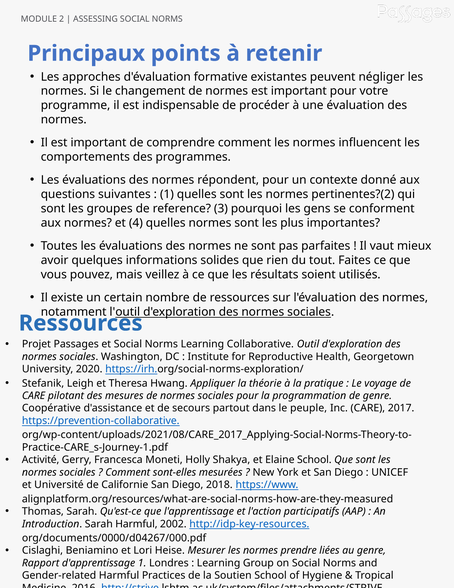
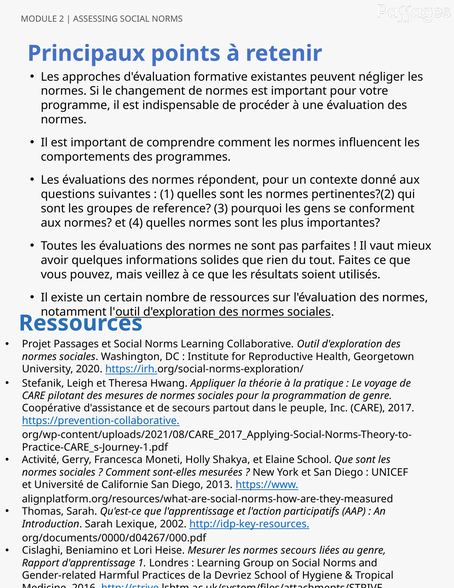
2018: 2018 -> 2013 (219, 484)
Sarah Harmful: Harmful -> Lexique (136, 523)
normes prendre: prendre -> secours (299, 550)
Soutien: Soutien -> Devriez (233, 575)
